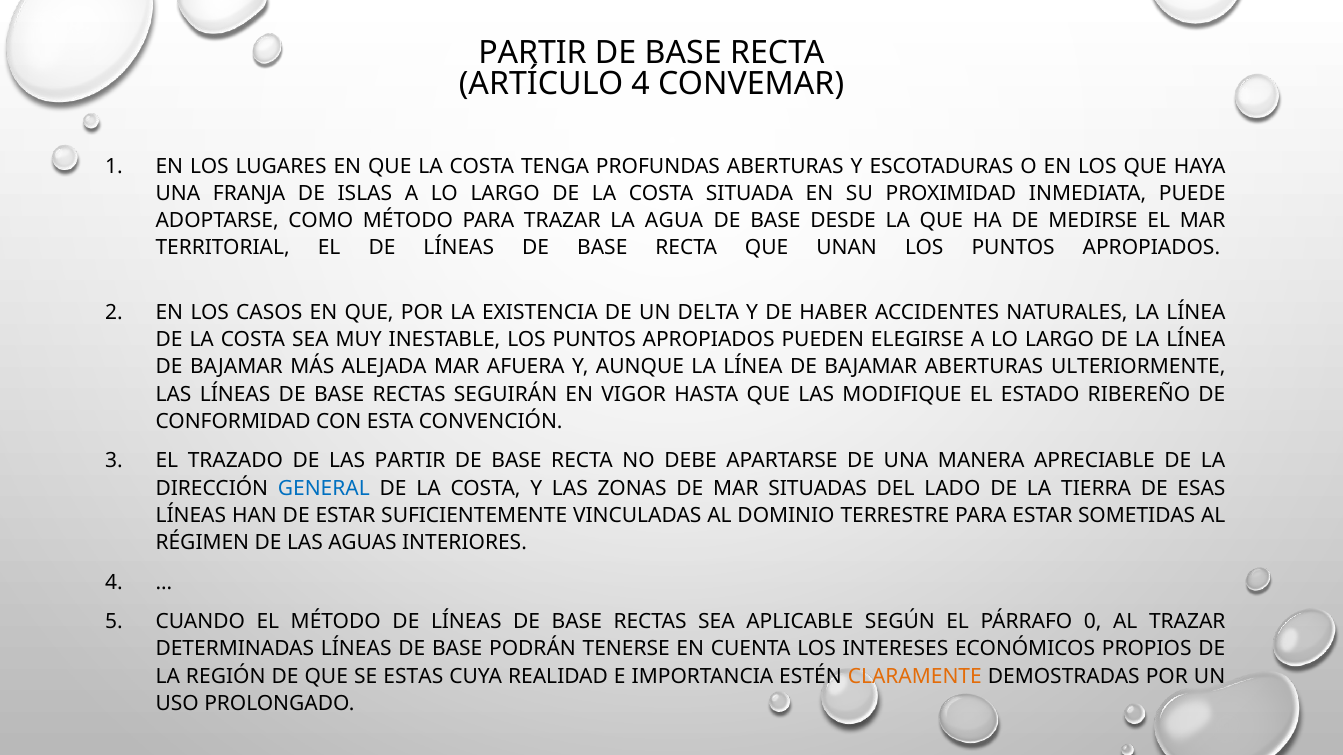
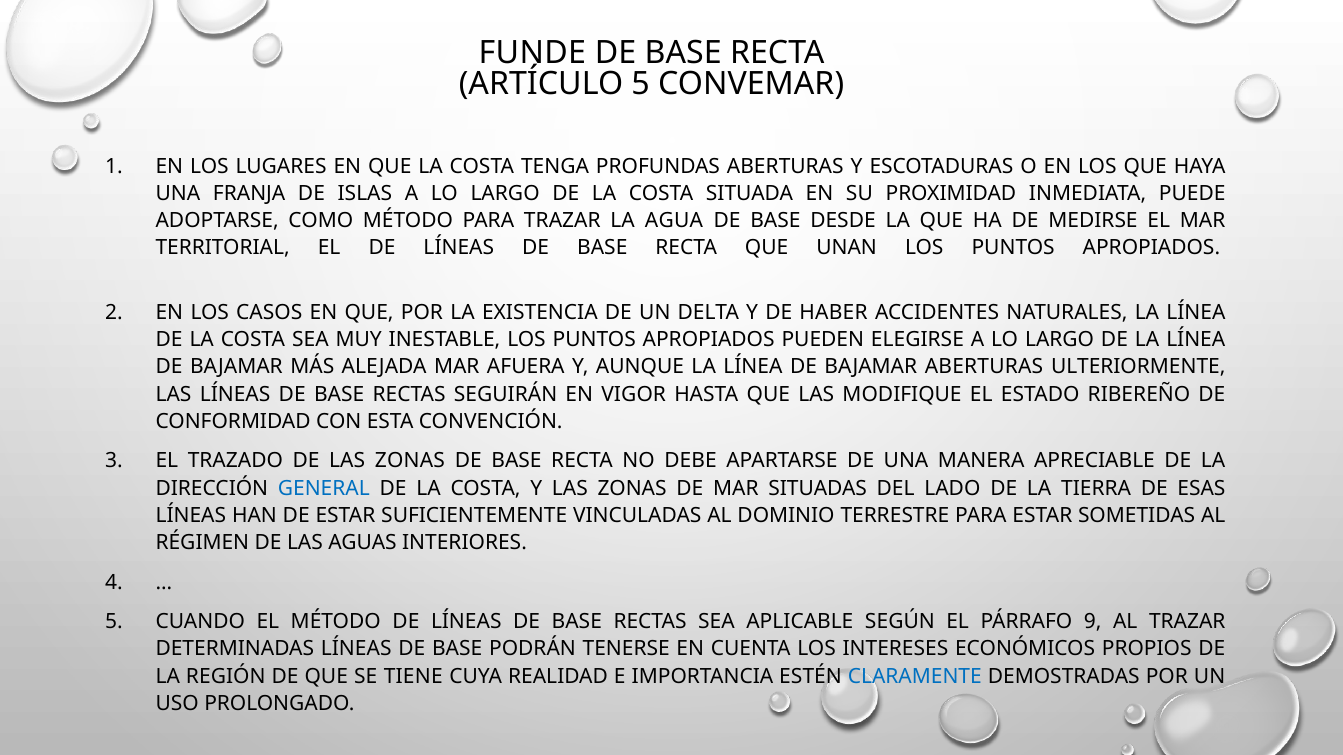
PARTIR: PARTIR -> FUNDE (532, 53)
ARTÍCULO 4: 4 -> 5 (641, 84)
DE LAS PARTIR: PARTIR -> ZONAS (410, 461)
0: 0 -> 9 (1093, 622)
ESTAS: ESTAS -> TIENE (413, 677)
CLARAMENTE colour: orange -> blue (915, 677)
